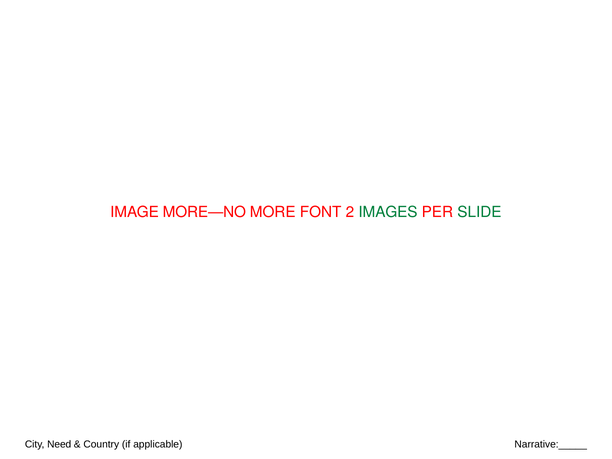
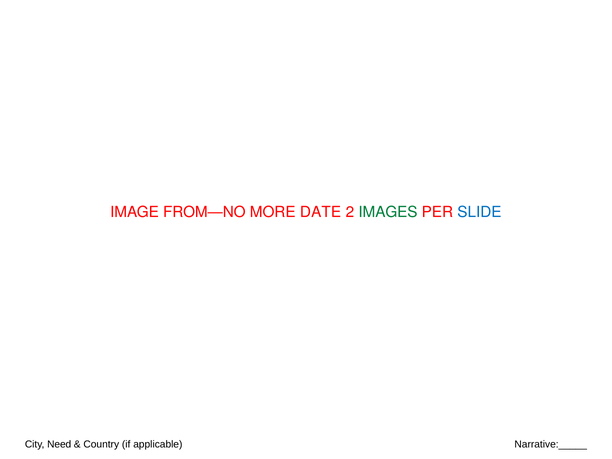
MORE—NO: MORE—NO -> FROM—NO (204, 212)
FONT: FONT -> DATE (321, 212)
SLIDE colour: green -> blue (479, 212)
